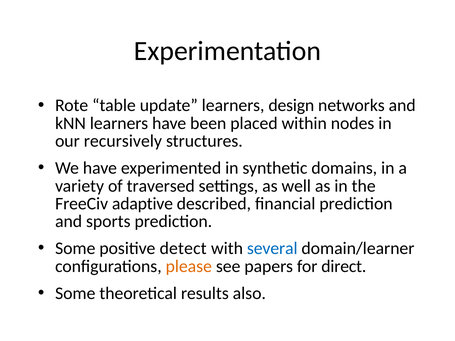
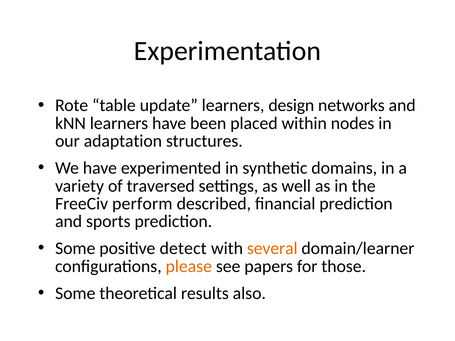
recursively: recursively -> adaptation (123, 141)
adaptive: adaptive -> perform (142, 204)
several colour: blue -> orange (272, 249)
direct: direct -> those (344, 266)
